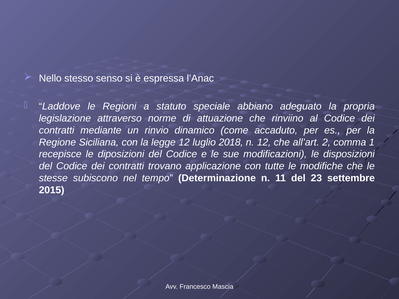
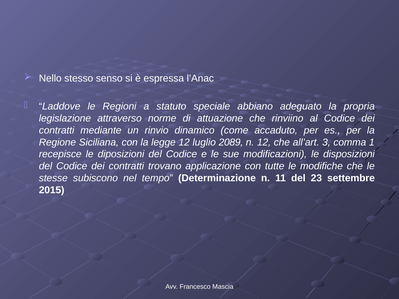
2018: 2018 -> 2089 (231, 142)
2: 2 -> 3 (326, 142)
